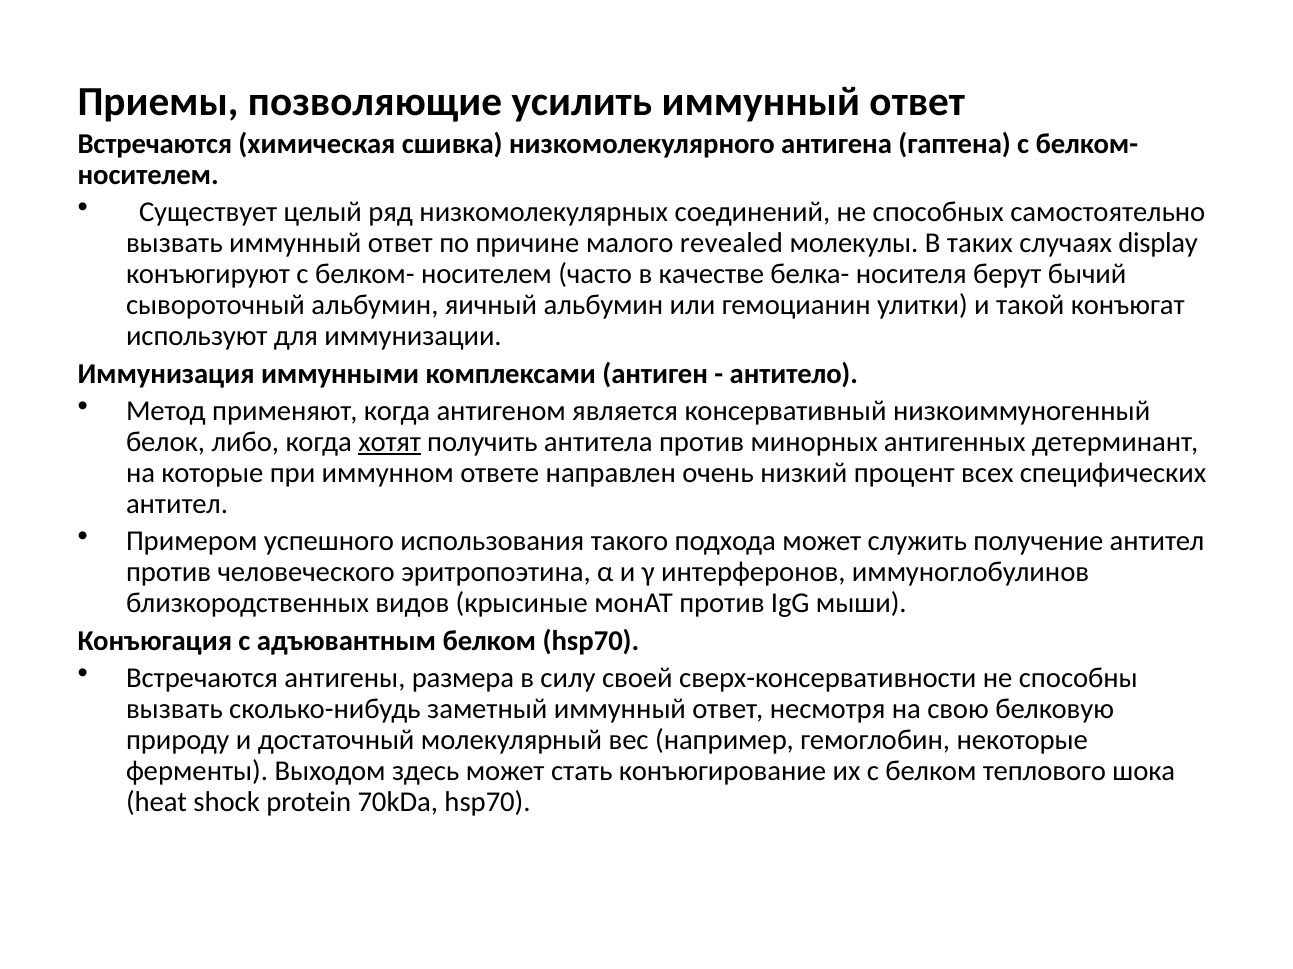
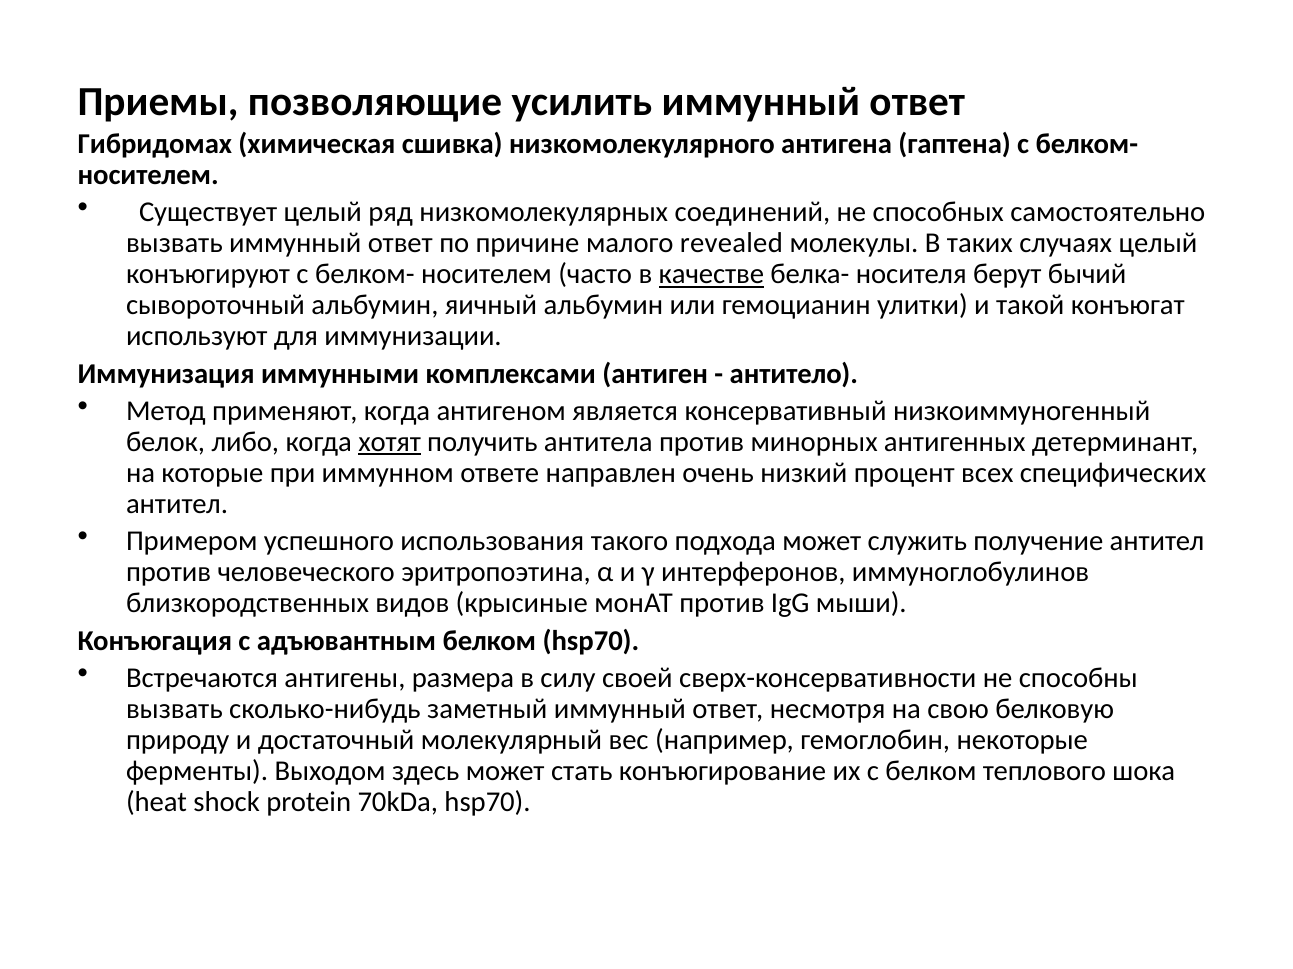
Встречаются: Встречаются -> Гибридомах (155, 144)
случаях display: display -> целый (1158, 244)
качестве underline: none -> present (711, 275)
